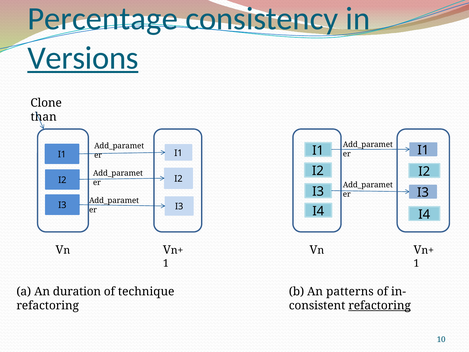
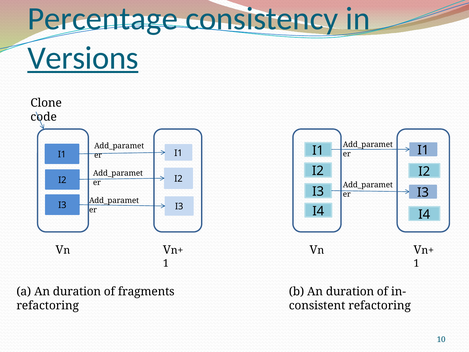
than: than -> code (44, 117)
technique: technique -> fragments (146, 291)
b An patterns: patterns -> duration (350, 291)
refactoring underline: present -> none (380, 305)
